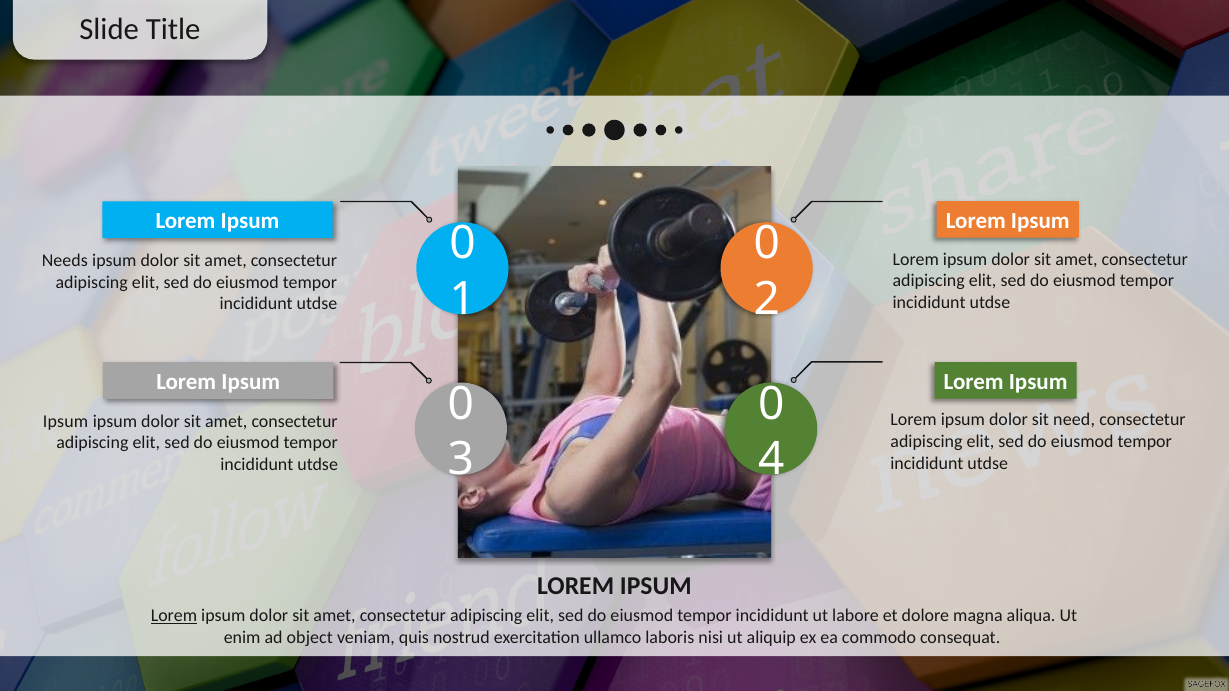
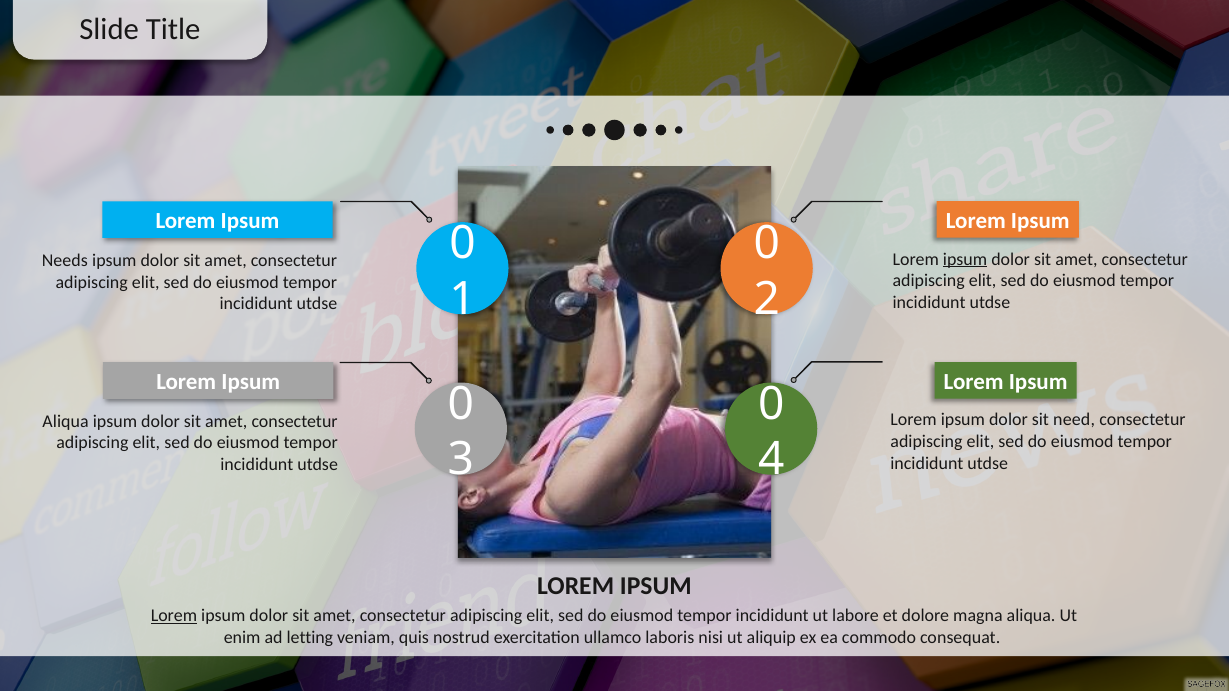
ipsum underline: none -> present (965, 259)
Ipsum: Ipsum -> Aliqua (66, 422)
object: object -> letting (310, 637)
